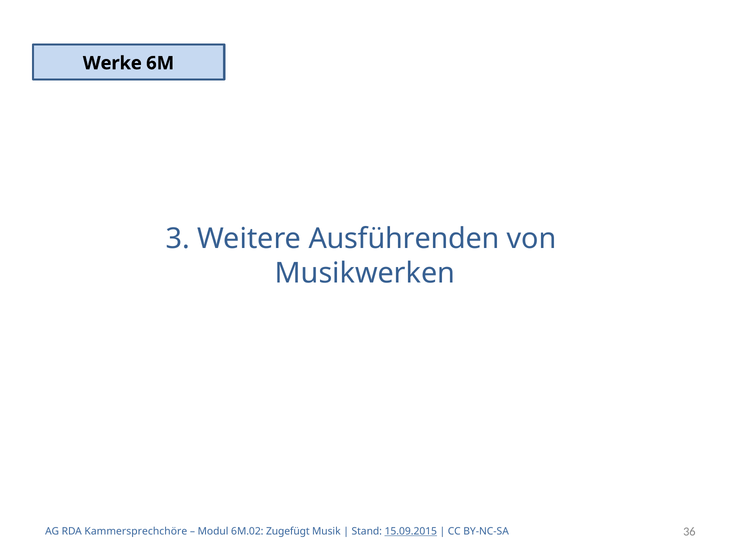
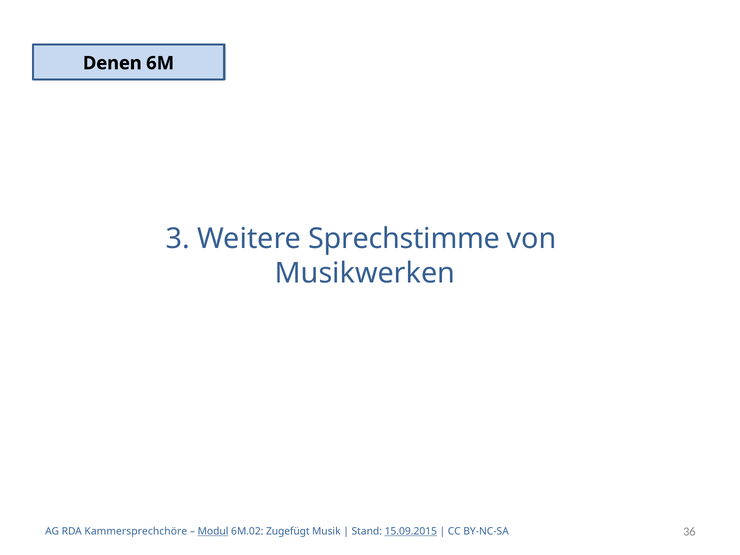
Werke: Werke -> Denen (112, 63)
Ausführenden: Ausführenden -> Sprechstimme (404, 239)
Modul underline: none -> present (213, 531)
